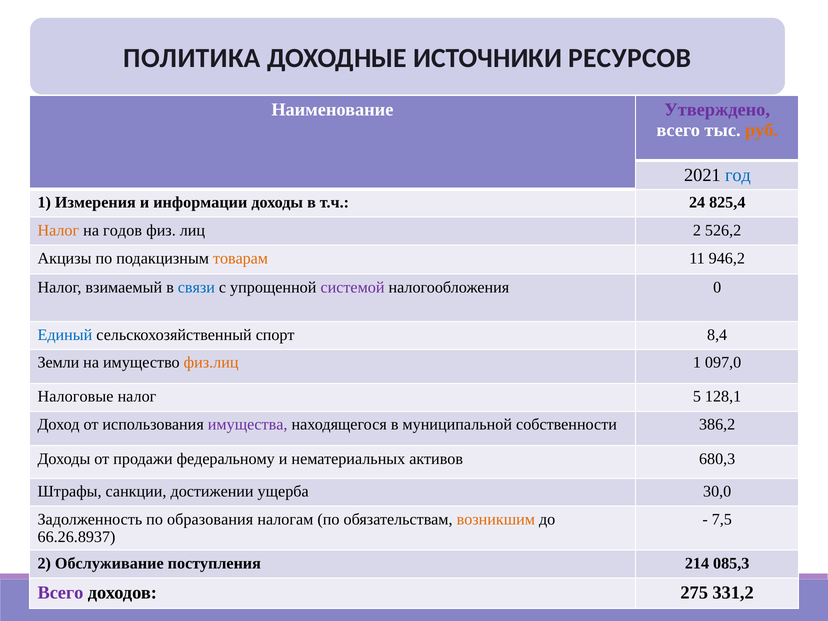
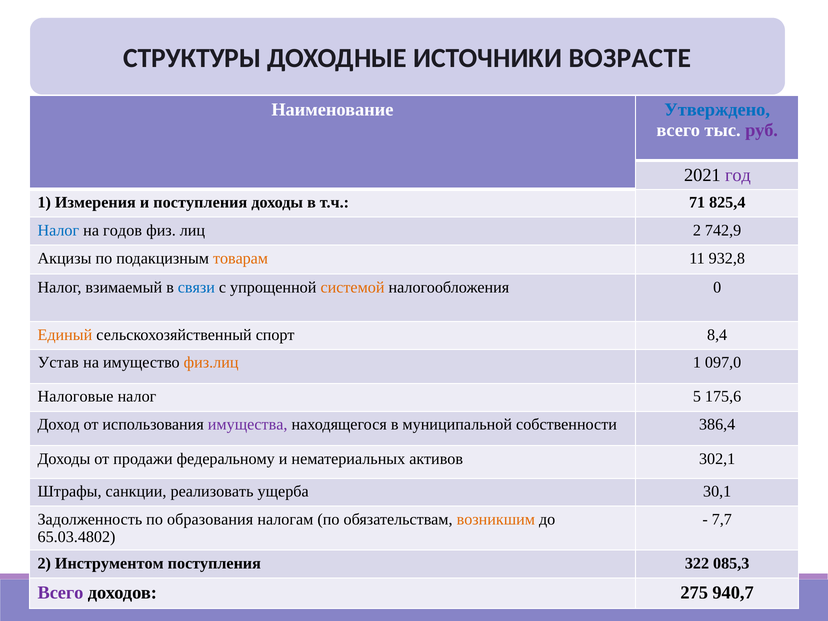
ПОЛИТИКА: ПОЛИТИКА -> СТРУКТУРЫ (192, 58)
РЕСУРСОВ: РЕСУРСОВ -> ВОЗРАСТЕ (630, 58)
Утверждено colour: purple -> blue (717, 110)
руб colour: orange -> purple (762, 130)
год colour: blue -> purple (738, 175)
и информации: информации -> поступления (200, 202)
24: 24 -> 71 (697, 202)
Налог colour: orange -> blue (58, 230)
526,2: 526,2 -> 742,9 (723, 230)
946,2: 946,2 -> 932,8 (727, 258)
системой colour: purple -> orange (353, 287)
Единый colour: blue -> orange (65, 335)
Земли: Земли -> Устав (58, 363)
128,1: 128,1 -> 175,6 (723, 397)
386,2: 386,2 -> 386,4 (717, 425)
680,3: 680,3 -> 302,1 (717, 459)
достижении: достижении -> реализовать (212, 491)
30,0: 30,0 -> 30,1 (717, 491)
7,5: 7,5 -> 7,7 (722, 519)
66.26.8937: 66.26.8937 -> 65.03.4802 (77, 537)
Обслуживание: Обслуживание -> Инструментом (109, 563)
214: 214 -> 322 (697, 563)
331,2: 331,2 -> 940,7 (733, 593)
